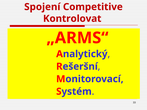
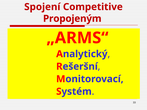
Kontrolovat: Kontrolovat -> Propojeným (72, 19)
